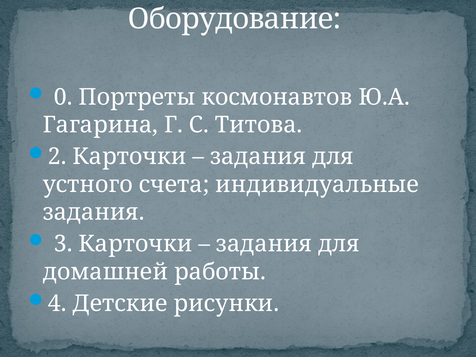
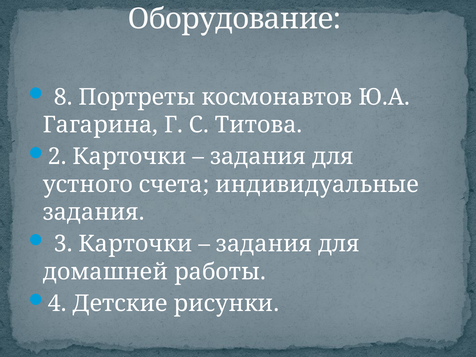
0: 0 -> 8 (63, 97)
